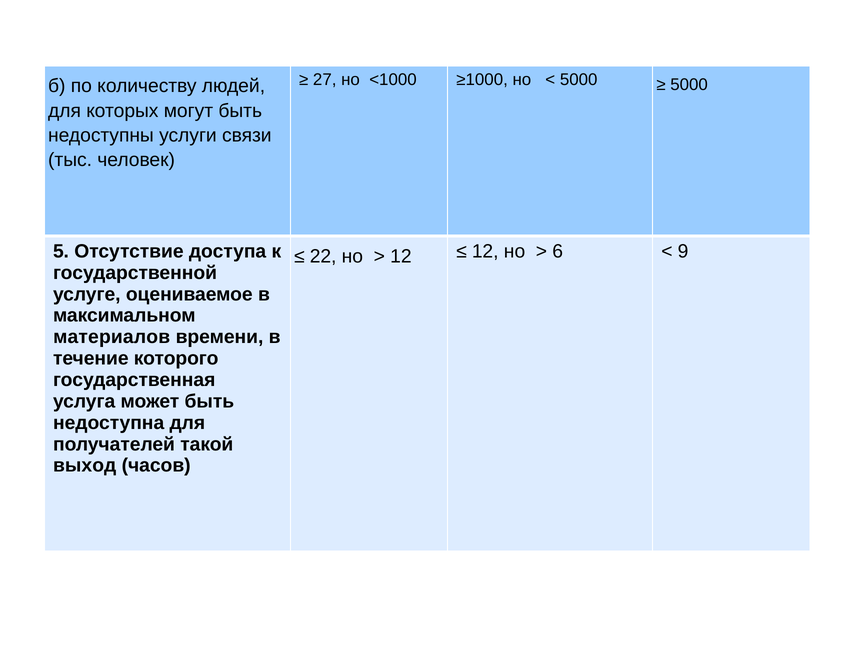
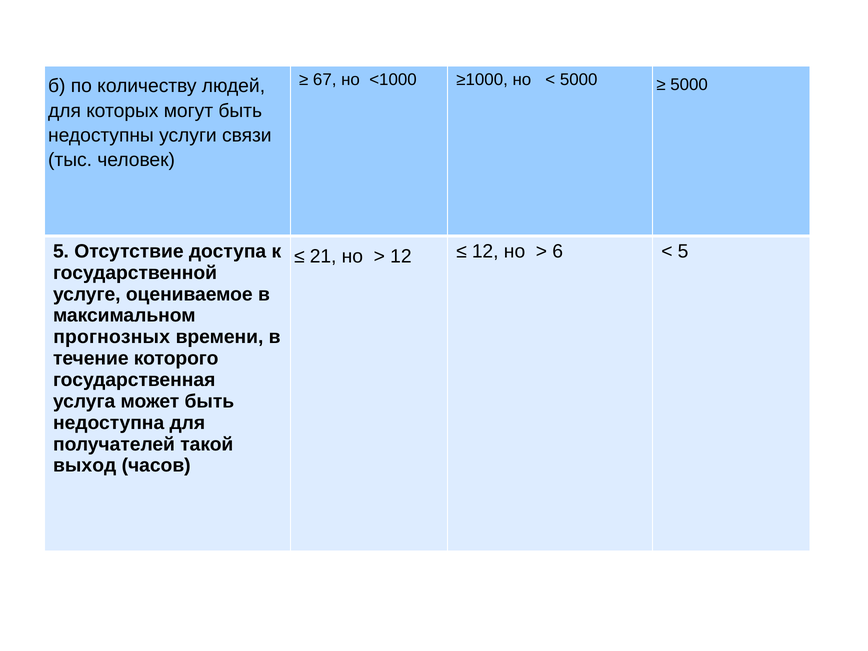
27: 27 -> 67 (325, 80)
22: 22 -> 21 (323, 256)
9: 9 -> 5 (683, 251)
материалов: материалов -> прогнозных (112, 337)
